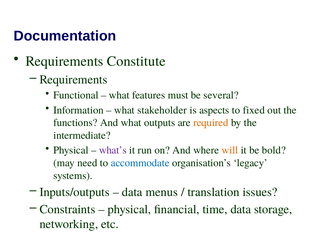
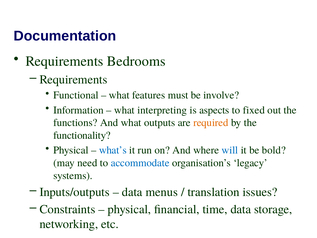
Constitute: Constitute -> Bedrooms (136, 61)
several: several -> involve (221, 95)
stakeholder: stakeholder -> interpreting (162, 110)
intermediate: intermediate -> functionality (82, 135)
what’s colour: purple -> blue (113, 150)
will colour: orange -> blue (230, 150)
